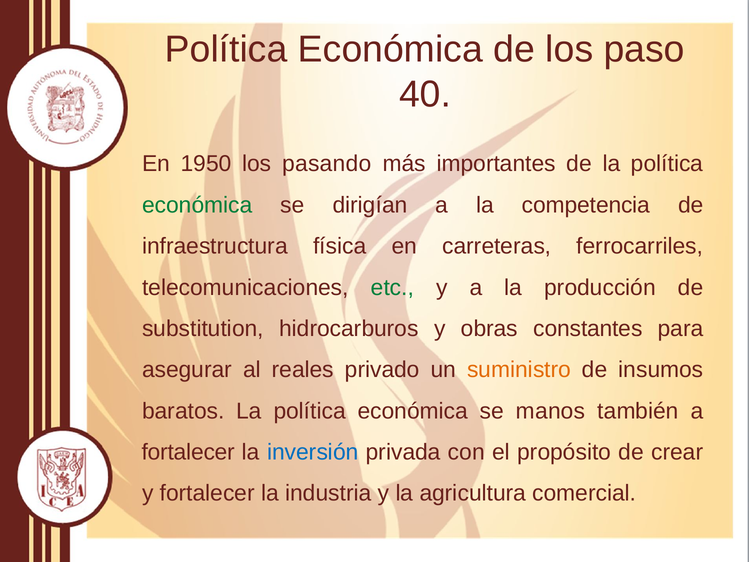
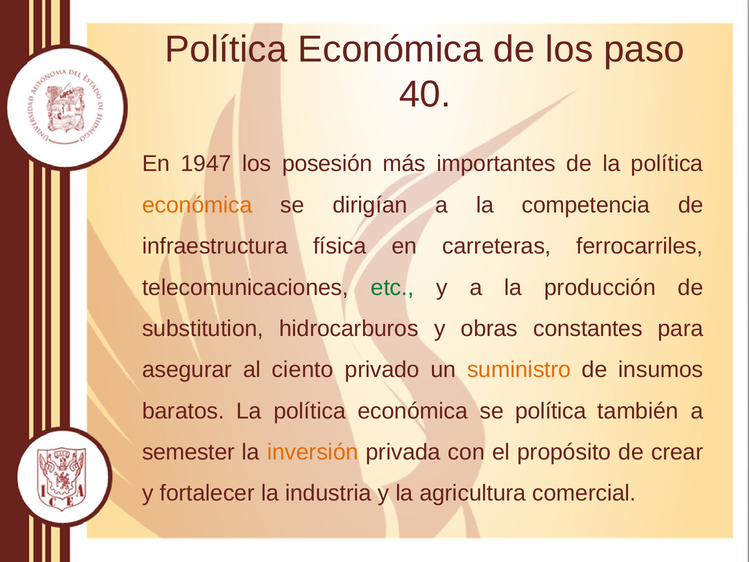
1950: 1950 -> 1947 (206, 164)
pasando: pasando -> posesión (327, 164)
económica colour: green -> orange (197, 205)
reales: reales -> ciento (303, 370)
se manos: manos -> política (551, 411)
fortalecer: fortalecer -> semester (188, 452)
inversión colour: blue -> orange (313, 452)
